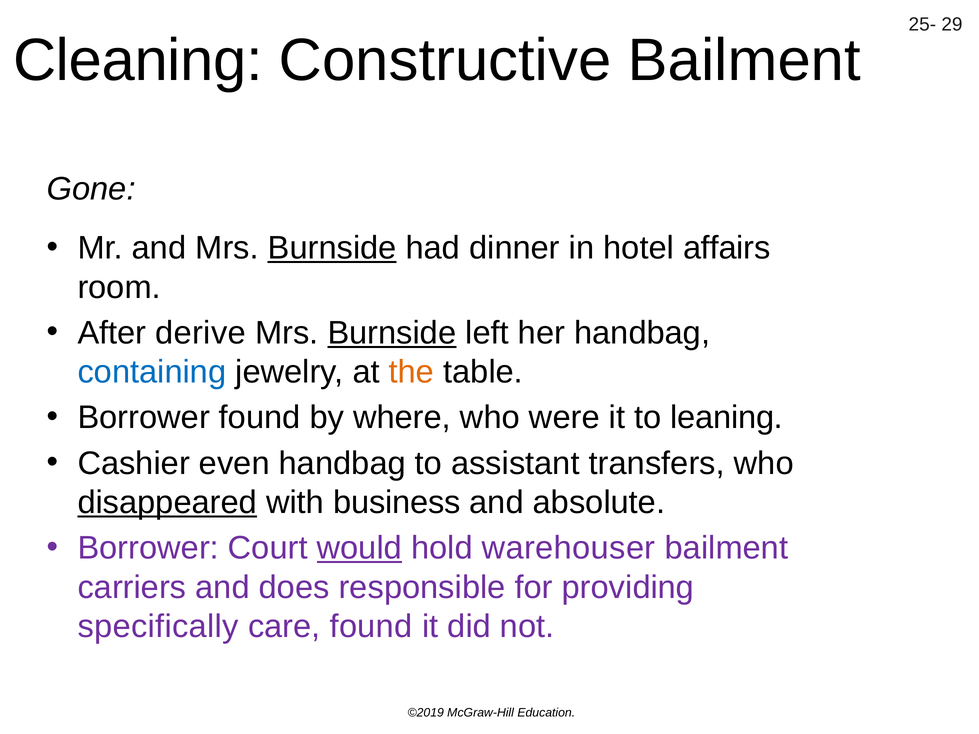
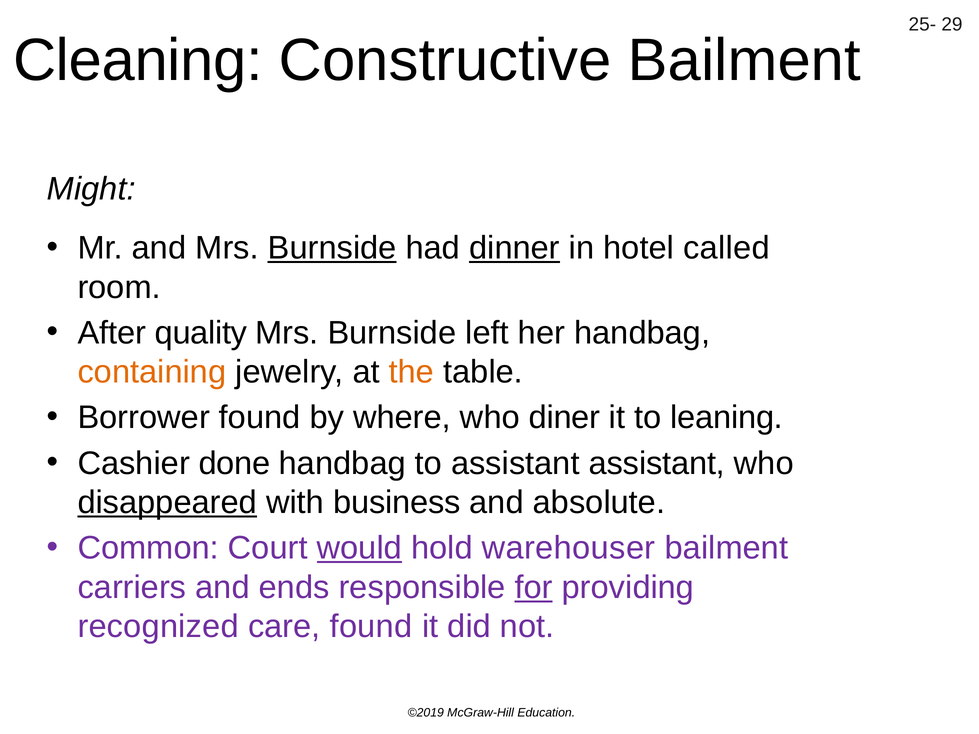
Gone: Gone -> Might (91, 189)
dinner underline: none -> present (514, 248)
affairs: affairs -> called (726, 248)
derive: derive -> quality (201, 333)
Burnside underline: present -> none (392, 333)
containing colour: blue -> orange (152, 372)
were: were -> diner (564, 418)
even: even -> done (234, 464)
assistant transfers: transfers -> assistant (657, 464)
Borrower: Borrower -> Common (148, 548)
does: does -> ends (294, 588)
for underline: none -> present (534, 588)
specifically: specifically -> recognized (158, 627)
